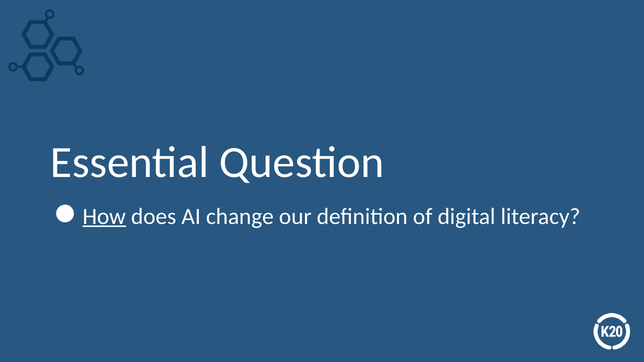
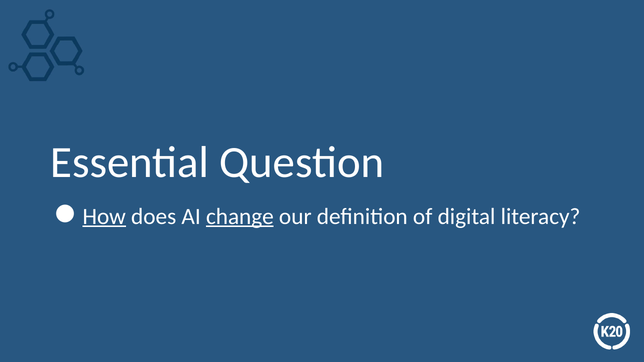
change underline: none -> present (240, 217)
